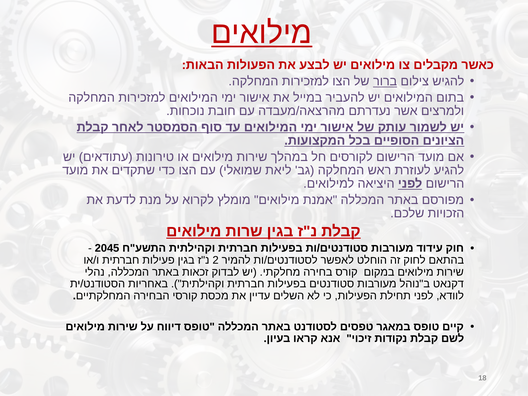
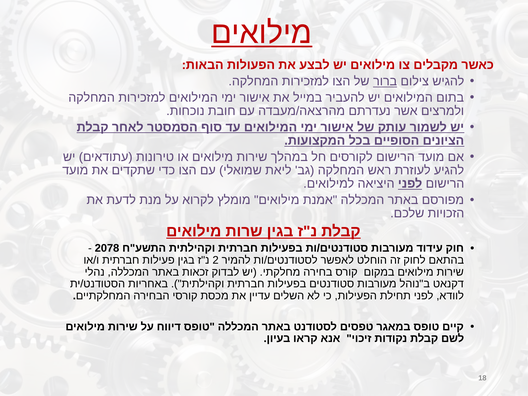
2045: 2045 -> 2078 (107, 248)
